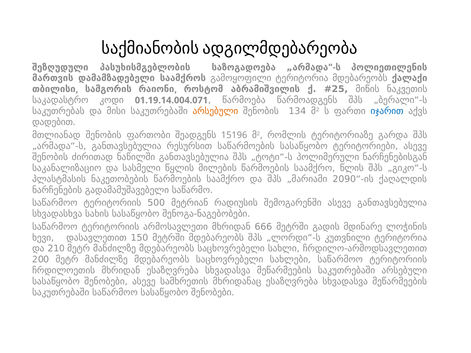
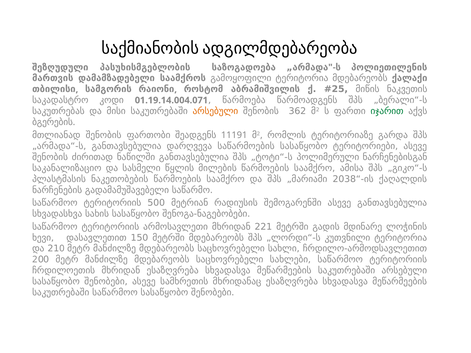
134: 134 -> 362 (297, 111)
იჯარით colour: blue -> green (387, 111)
დადებით: დადებით -> ბგერების (53, 122)
15196: 15196 -> 11191 (234, 135)
რესურსით: რესურსით -> დარღვევა (189, 146)
წლის: წლის -> ამისა (352, 168)
2090“-ის: 2090“-ის -> 2038“-ის (353, 179)
666: 666 -> 221 (263, 227)
